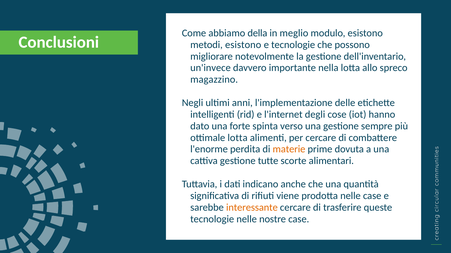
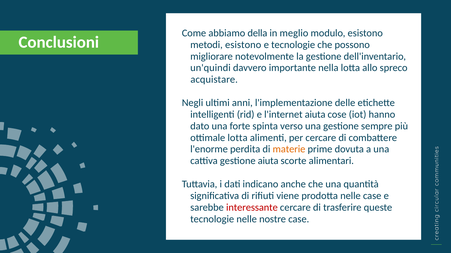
un'invece: un'invece -> un'quindi (210, 68)
magazzino: magazzino -> acquistare (214, 80)
l'internet degli: degli -> aiuta (315, 115)
gestione tutte: tutte -> aiuta (268, 161)
interessante colour: orange -> red (252, 208)
